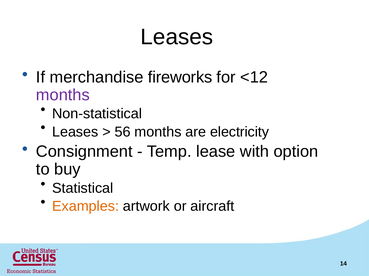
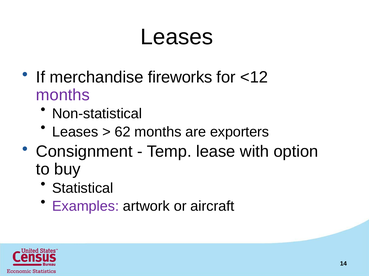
56: 56 -> 62 (123, 132)
electricity: electricity -> exporters (240, 132)
Examples colour: orange -> purple (86, 207)
